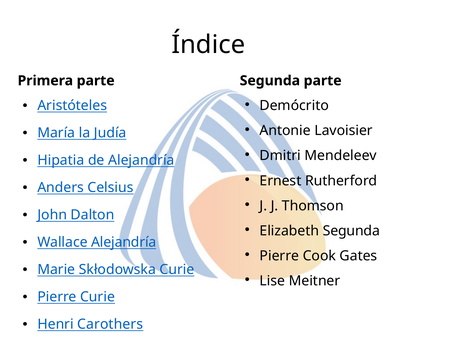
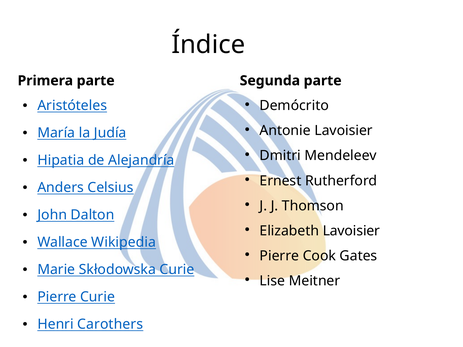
Elizabeth Segunda: Segunda -> Lavoisier (351, 231)
Wallace Alejandría: Alejandría -> Wikipedia (124, 242)
